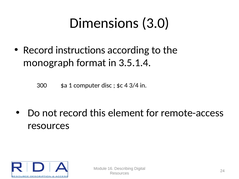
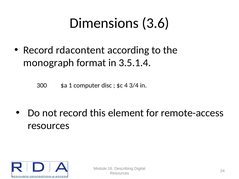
3.0: 3.0 -> 3.6 (156, 23)
instructions: instructions -> rdacontent (80, 50)
